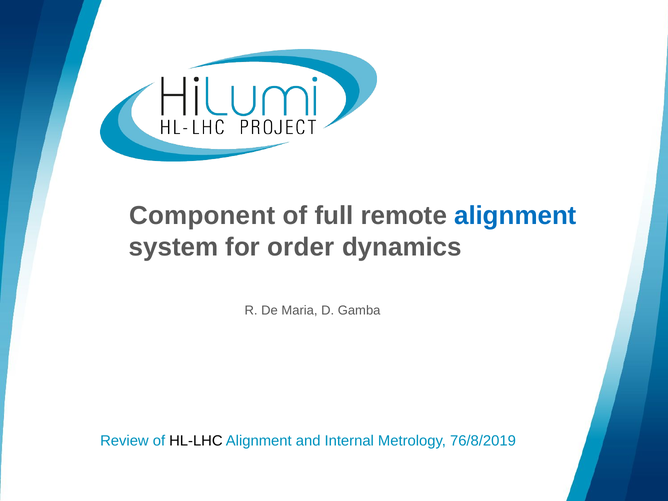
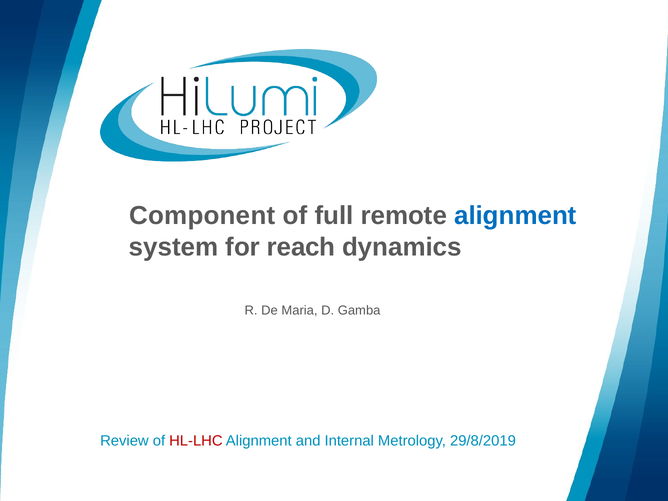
order: order -> reach (301, 247)
HL-LHC colour: black -> red (196, 441)
76/8/2019: 76/8/2019 -> 29/8/2019 (483, 441)
